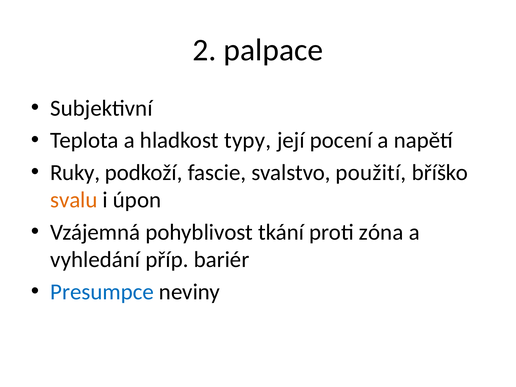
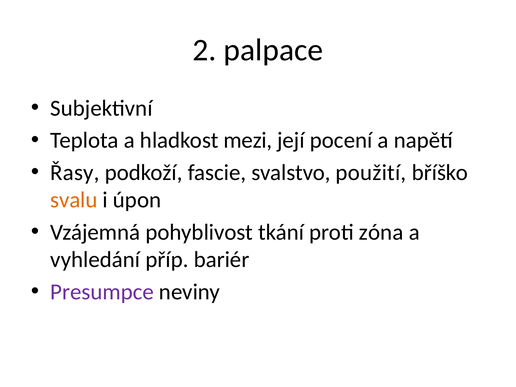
typy: typy -> mezi (248, 140)
Ruky: Ruky -> Řasy (75, 172)
Presumpce colour: blue -> purple (102, 292)
